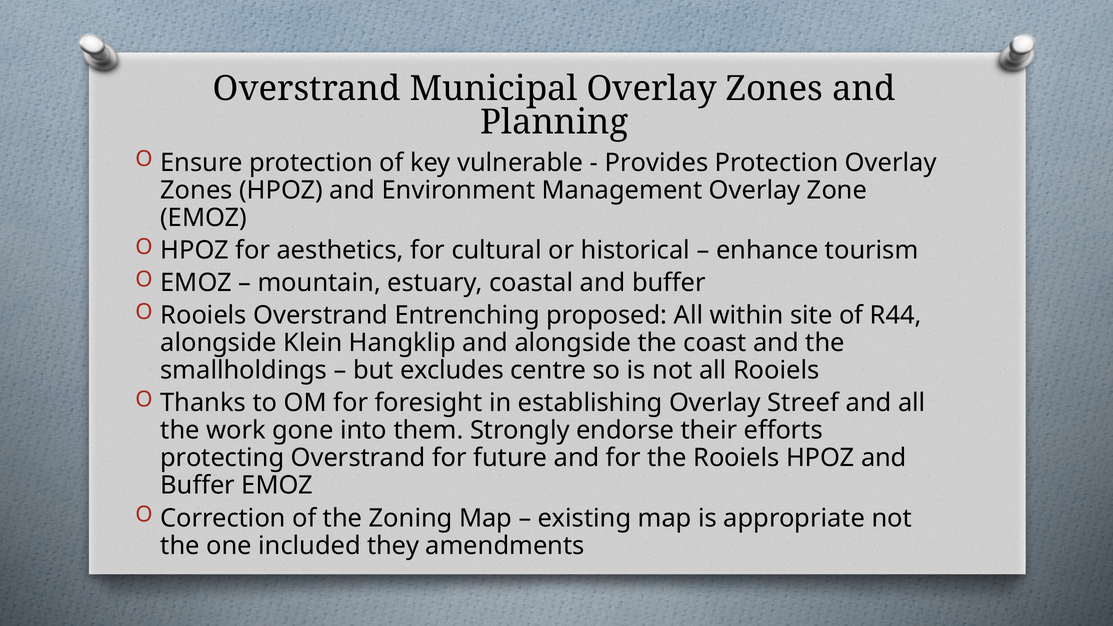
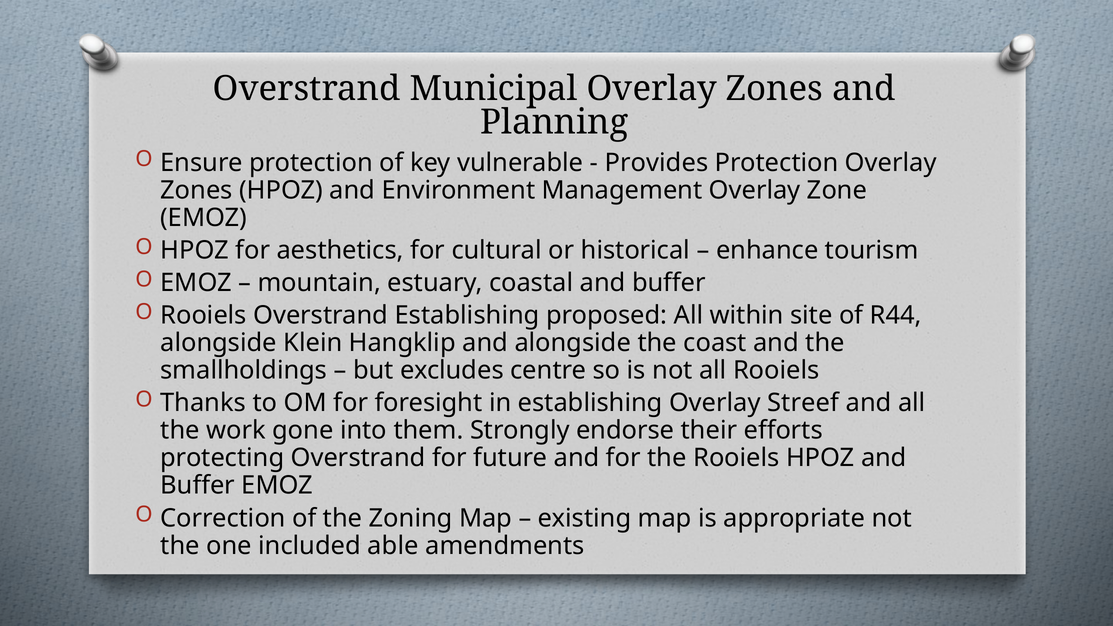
Overstrand Entrenching: Entrenching -> Establishing (467, 315)
they: they -> able (393, 546)
